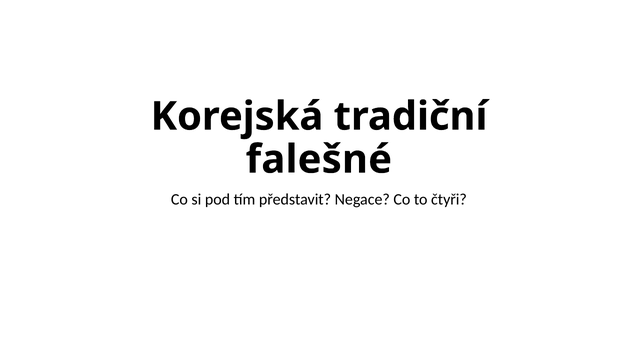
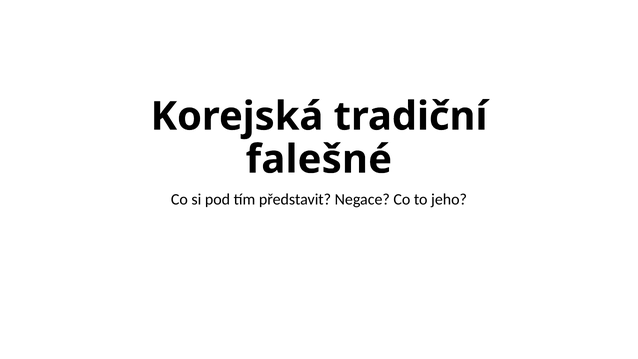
čtyři: čtyři -> jeho (449, 199)
